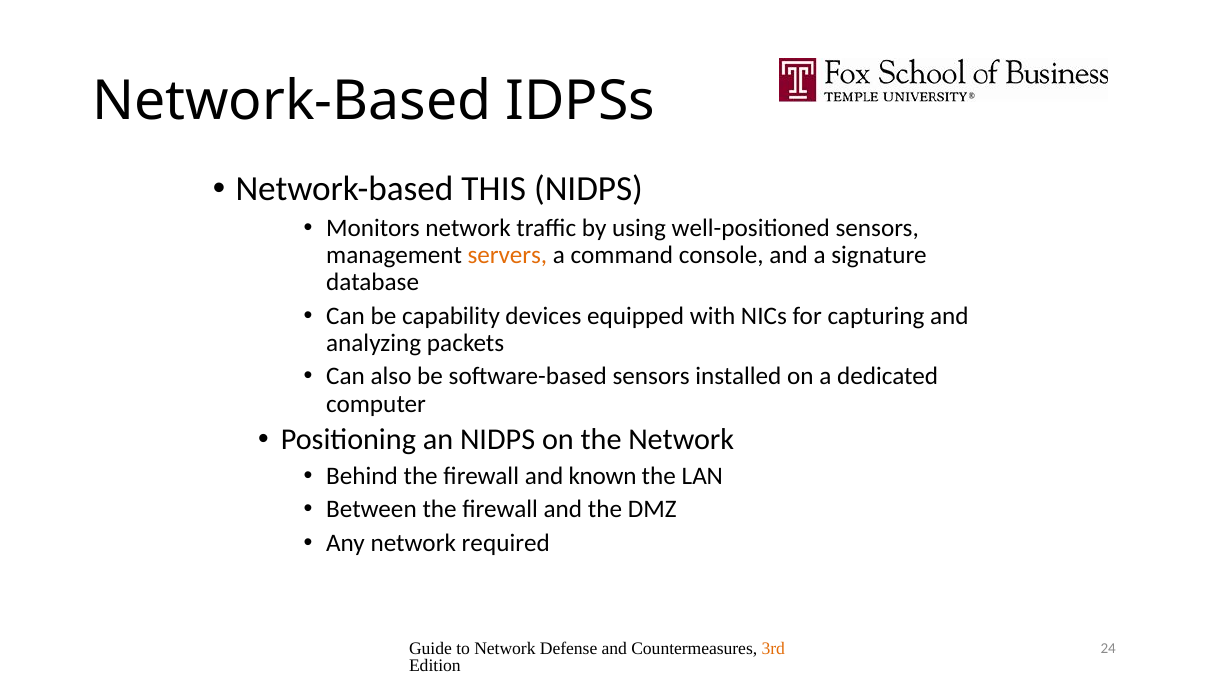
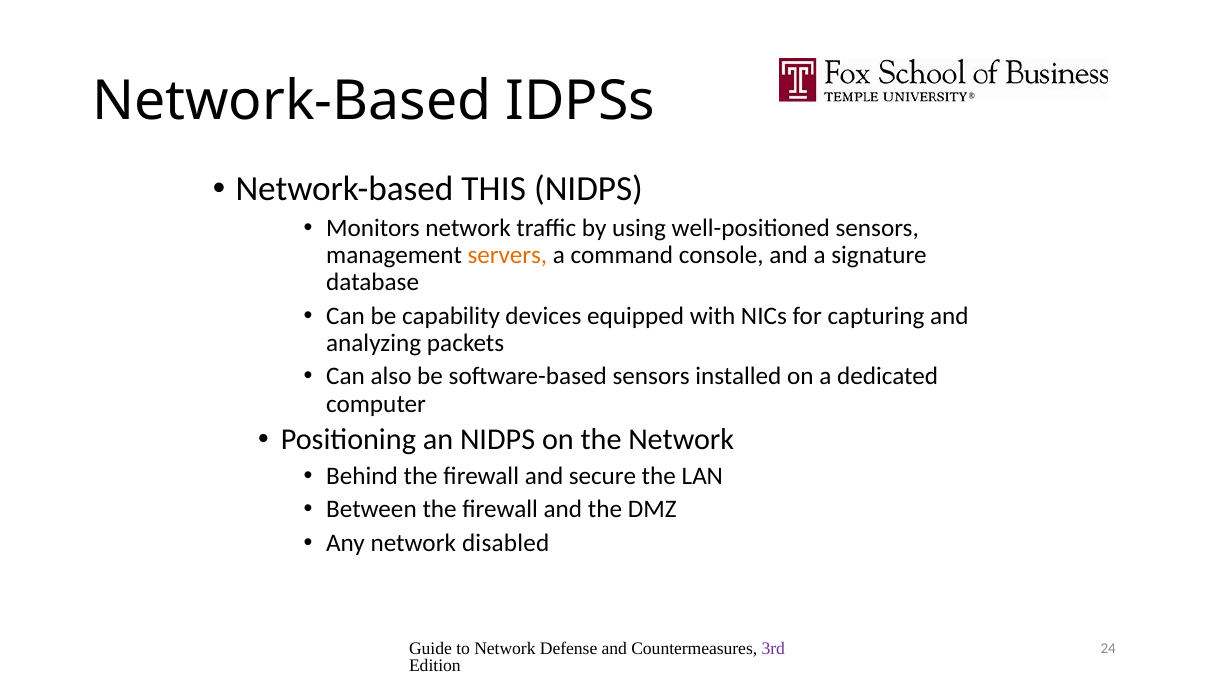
known: known -> secure (603, 476)
required: required -> disabled (506, 543)
3rd colour: orange -> purple (773, 649)
